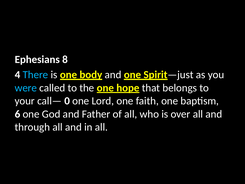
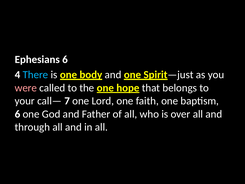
Ephesians 8: 8 -> 6 (65, 59)
were colour: light blue -> pink (26, 88)
0: 0 -> 7 (67, 101)
